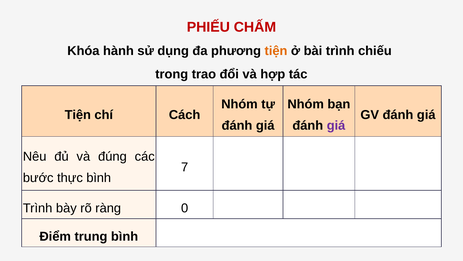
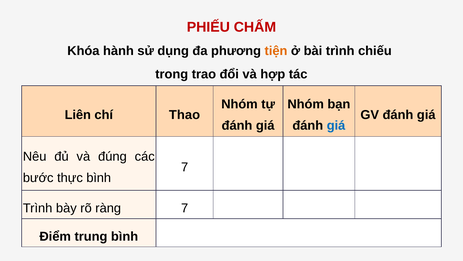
Tiện: Tiện -> Liên (78, 115)
Cách: Cách -> Thao (185, 115)
giá colour: purple -> blue (336, 125)
ràng 0: 0 -> 7 (185, 208)
